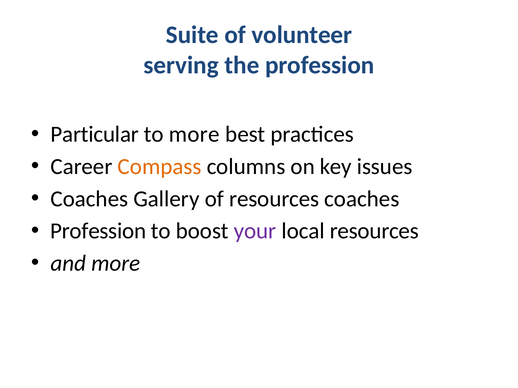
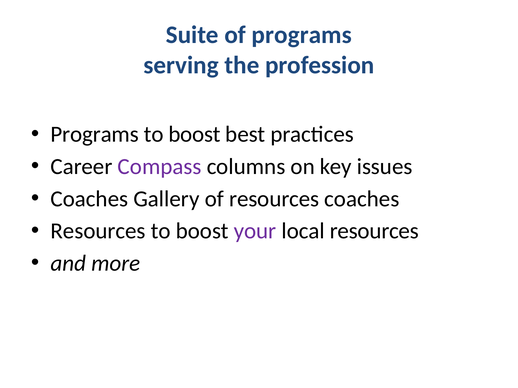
of volunteer: volunteer -> programs (302, 35)
Particular: Particular -> Programs (95, 135)
more: more -> boost (195, 135)
Compass colour: orange -> purple (160, 167)
Profession: Profession -> Resources (98, 231)
